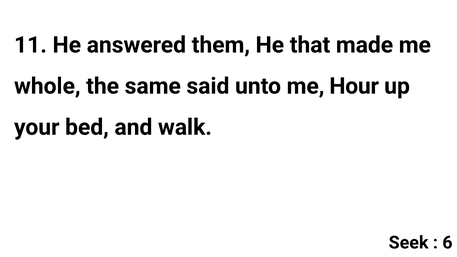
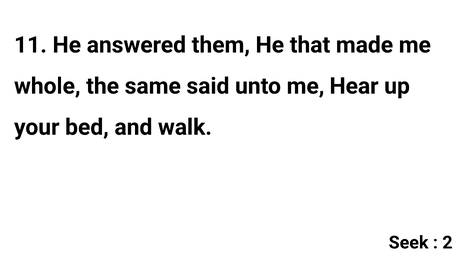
Hour: Hour -> Hear (354, 86)
6: 6 -> 2 (447, 243)
